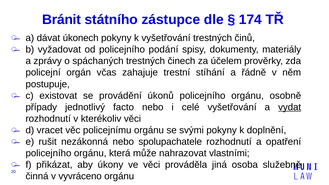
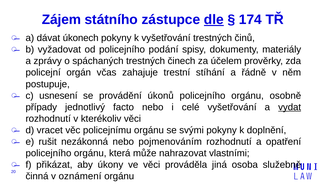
Bránit: Bránit -> Zájem (62, 20)
dle underline: none -> present (214, 20)
existovat: existovat -> usnesení (58, 96)
spolupachatele: spolupachatele -> pojmenováním (170, 142)
vyvráceno: vyvráceno -> oznámení (80, 176)
